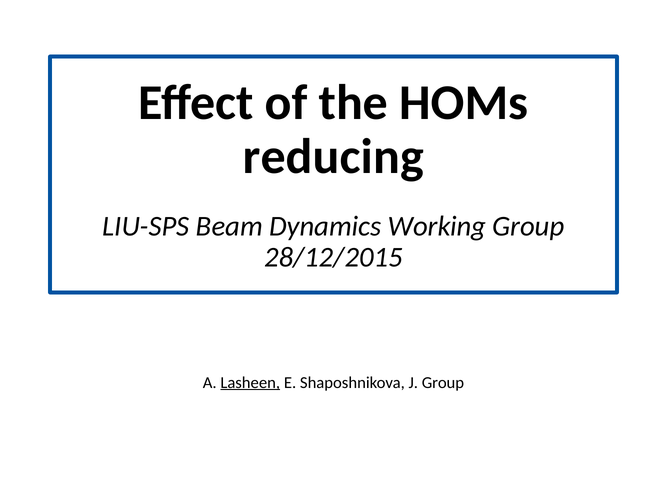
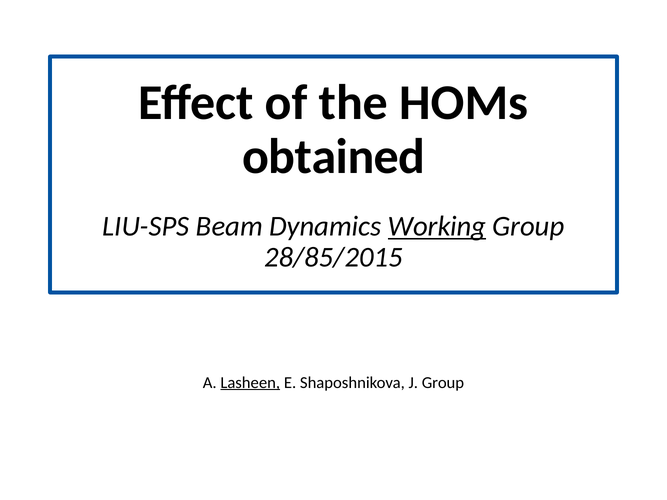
reducing: reducing -> obtained (334, 157)
Working underline: none -> present (437, 227)
28/12/2015: 28/12/2015 -> 28/85/2015 (333, 257)
